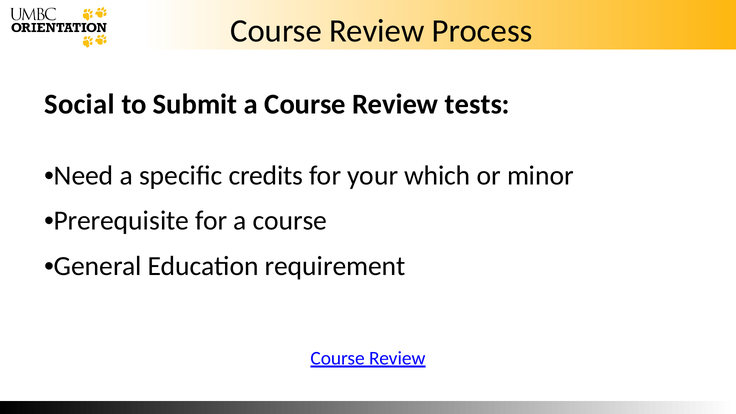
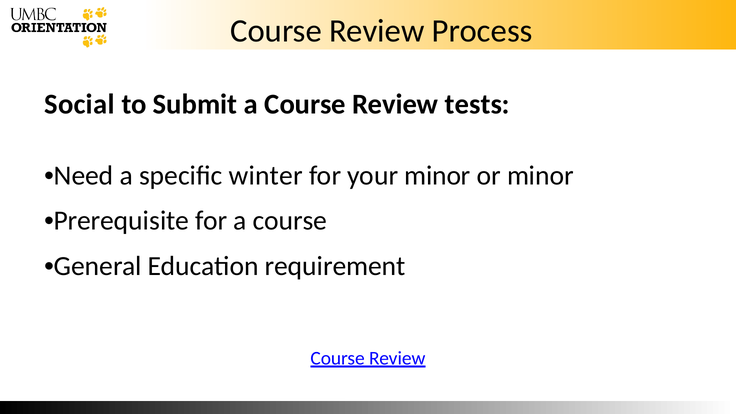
credits: credits -> winter (266, 176)
your which: which -> minor (437, 176)
